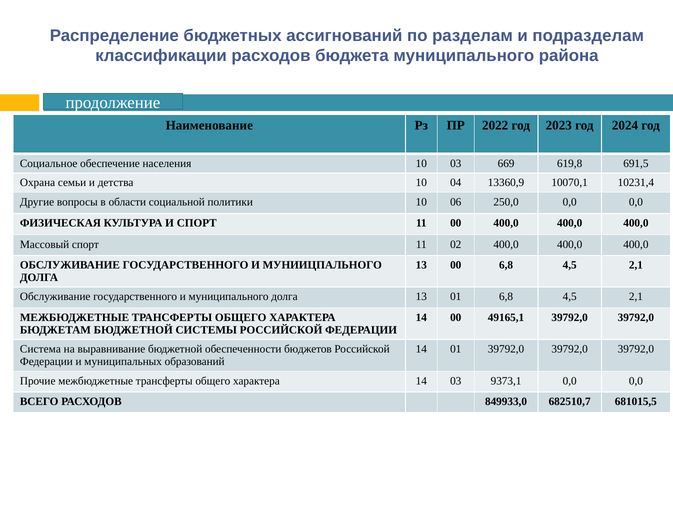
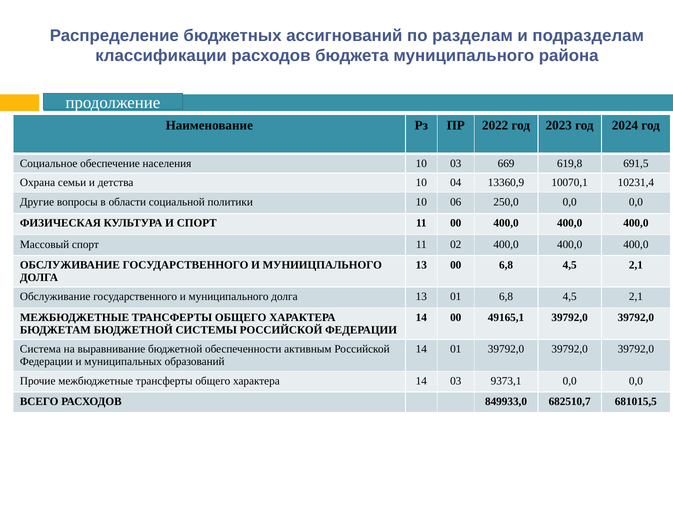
бюджетов: бюджетов -> активным (308, 349)
